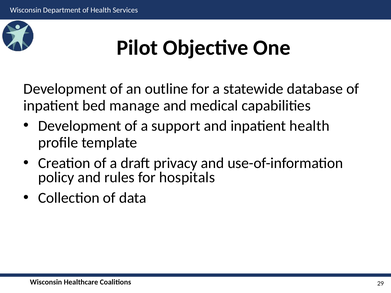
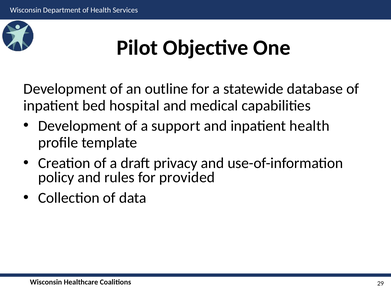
manage: manage -> hospital (134, 106)
hospitals: hospitals -> provided (187, 177)
